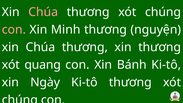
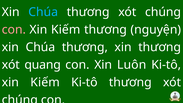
Chúa colour: pink -> light blue (43, 12)
Minh: Minh -> Kiếm (66, 30)
Bánh: Bánh -> Luôn (132, 65)
Ngày: Ngày -> Kiếm (45, 82)
